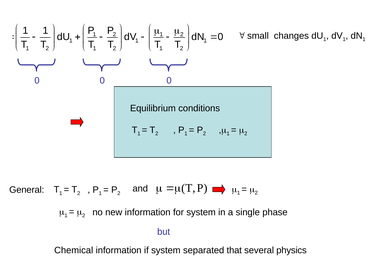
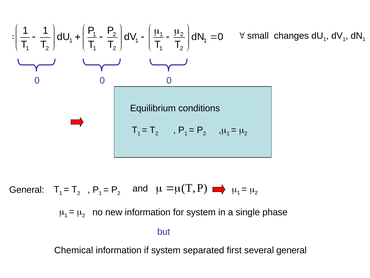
that: that -> first (234, 250)
several physics: physics -> general (292, 250)
